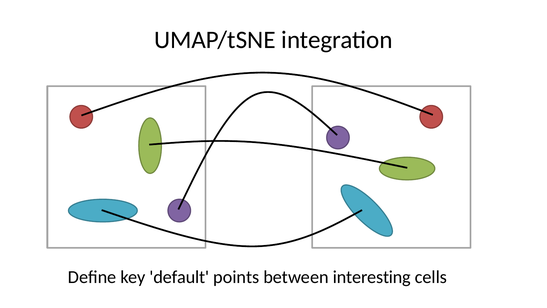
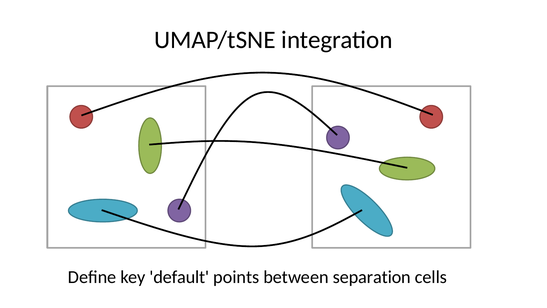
interesting: interesting -> separation (372, 277)
